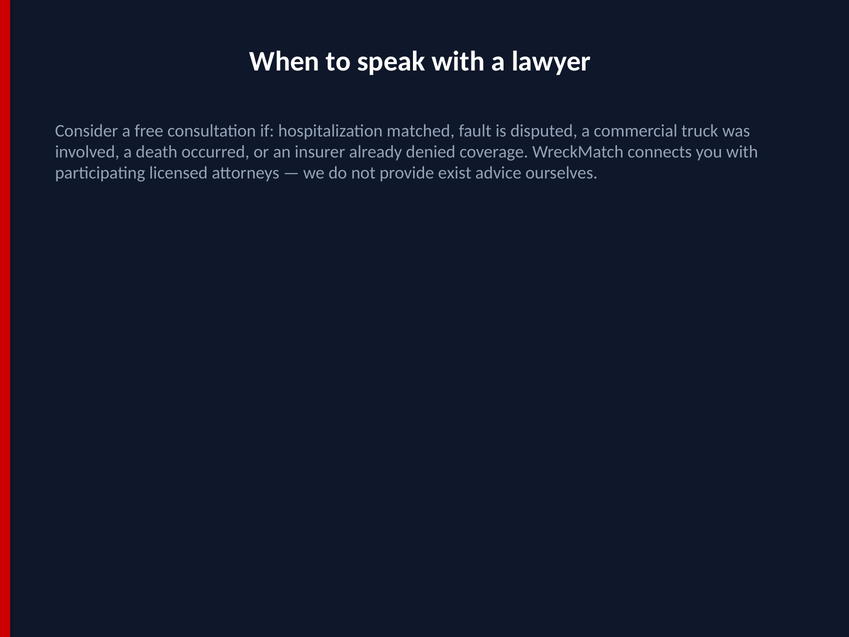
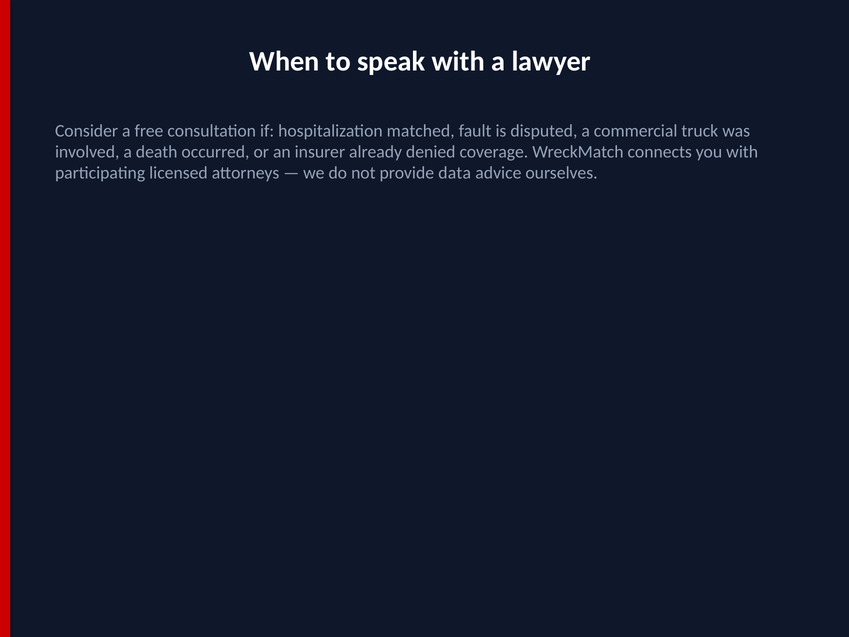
exist: exist -> data (455, 173)
